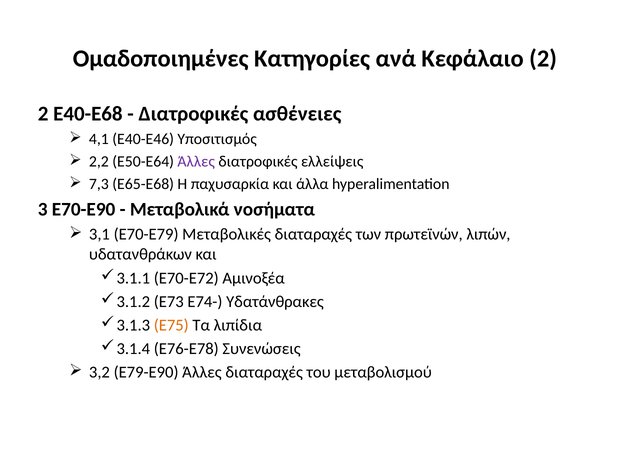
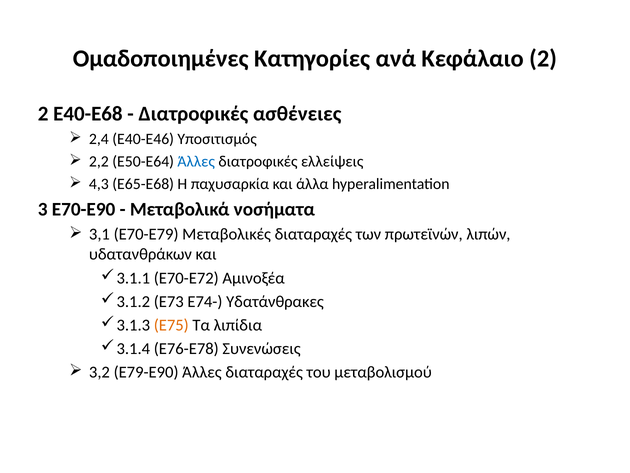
4,1: 4,1 -> 2,4 (99, 139)
Άλλες colour: purple -> blue (196, 161)
7,3: 7,3 -> 4,3 (99, 184)
